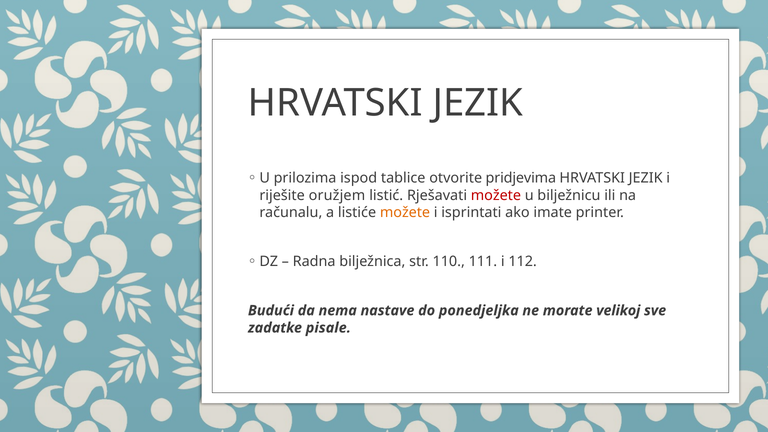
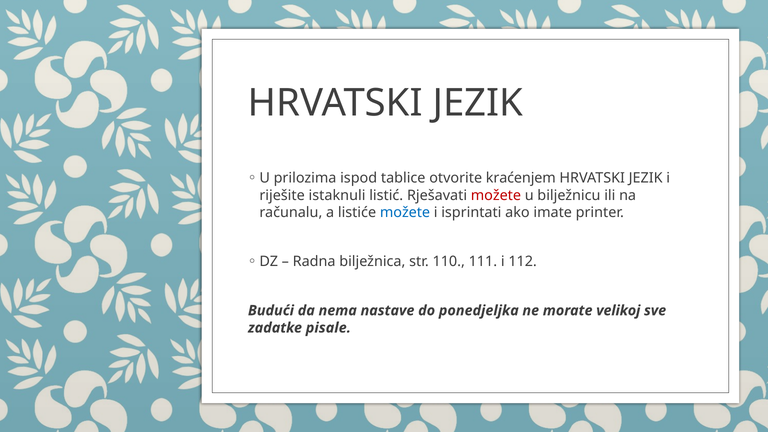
pridjevima: pridjevima -> kraćenjem (521, 178)
oružjem: oružjem -> istaknuli (337, 195)
možete colour: orange -> blue (405, 213)
